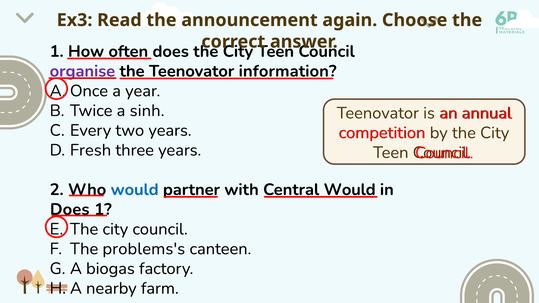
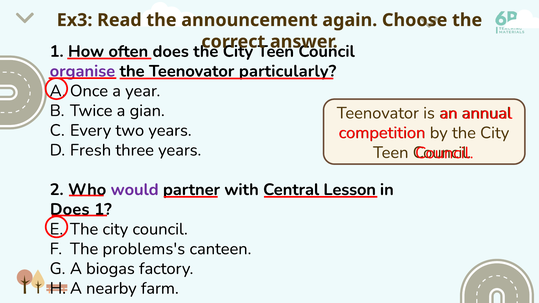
information: information -> particularly (288, 71)
sinh: sinh -> gian (147, 111)
would colour: blue -> purple (135, 190)
Central Would: Would -> Lesson (350, 190)
